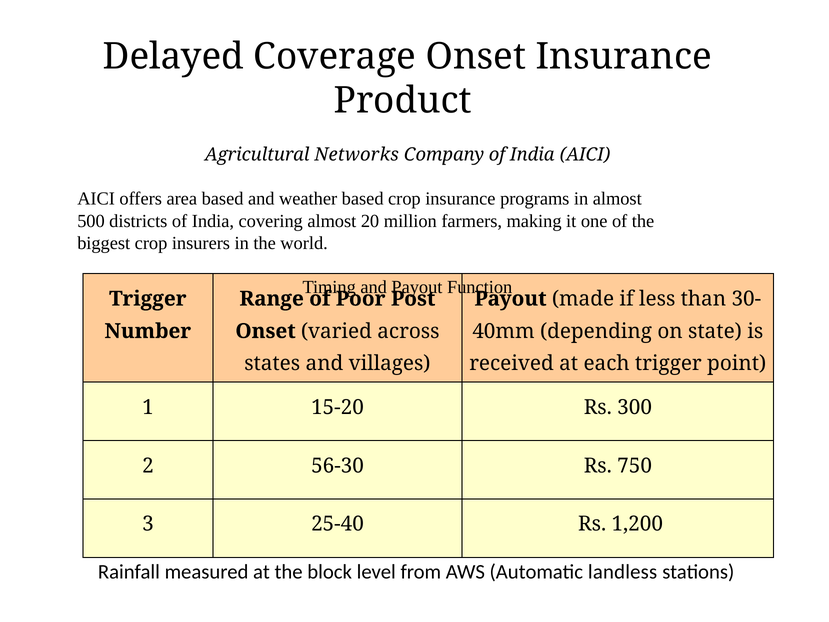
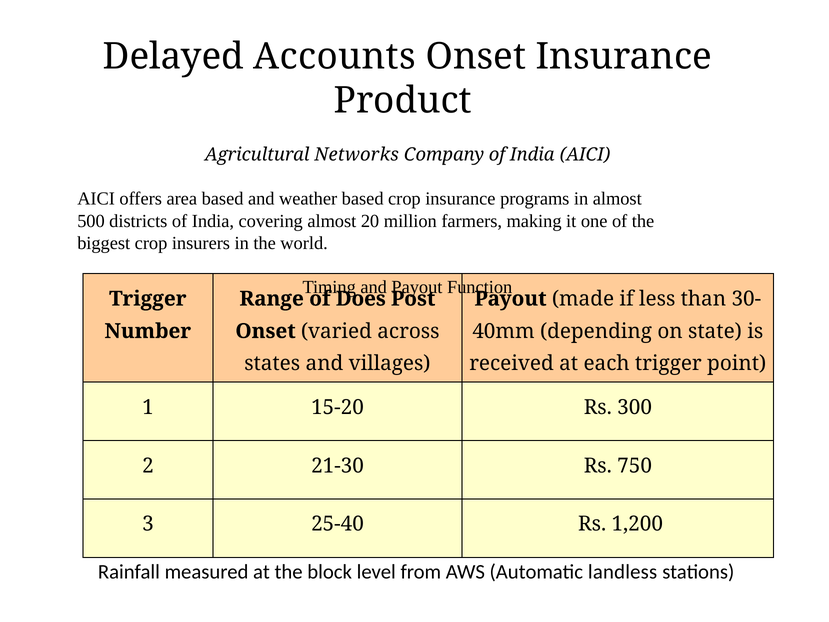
Coverage: Coverage -> Accounts (335, 56)
Poor: Poor -> Does (361, 299)
56-30: 56-30 -> 21-30 (338, 465)
